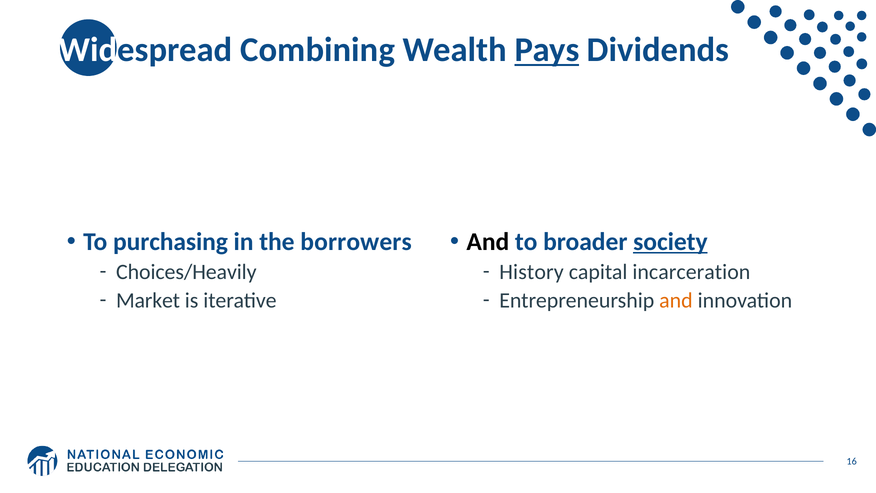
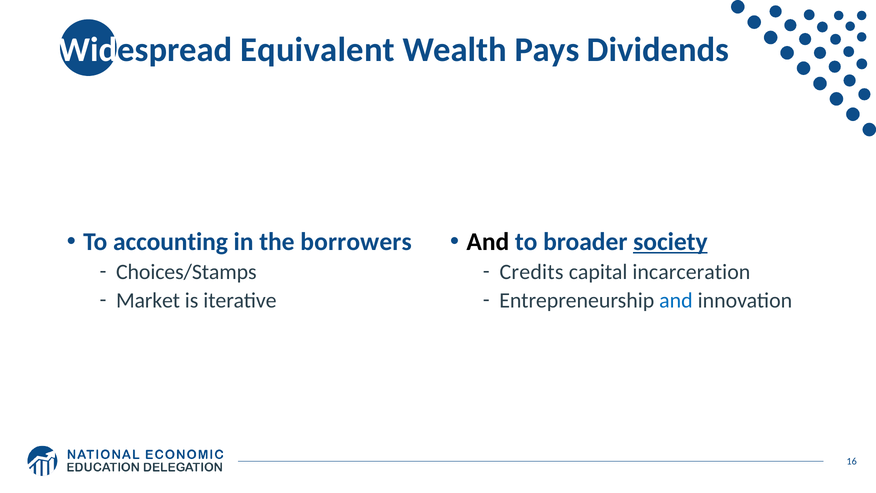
Combining: Combining -> Equivalent (318, 50)
Pays underline: present -> none (547, 50)
purchasing: purchasing -> accounting (171, 242)
Choices/Heavily: Choices/Heavily -> Choices/Stamps (186, 272)
History: History -> Credits (531, 272)
and colour: orange -> blue (676, 300)
